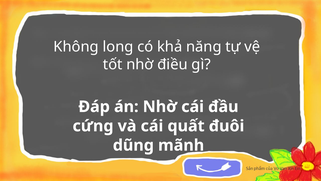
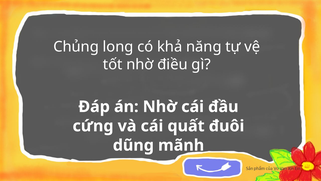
Không: Không -> Chủng (76, 47)
